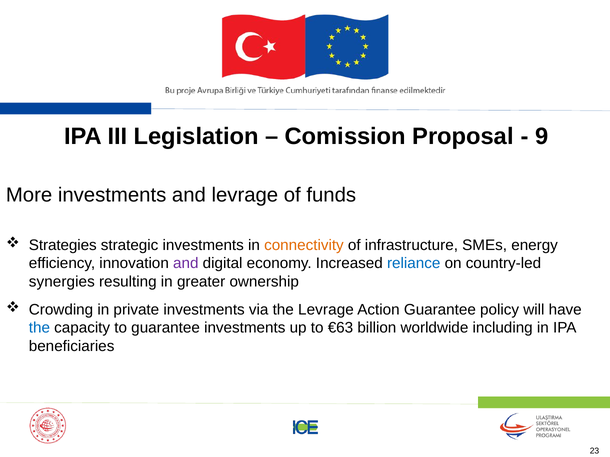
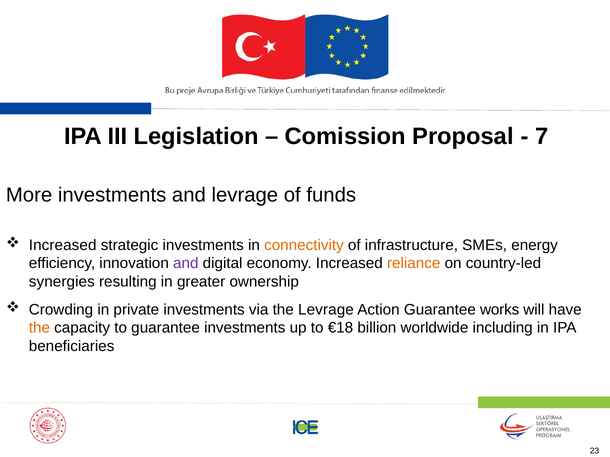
9: 9 -> 7 (542, 137)
Strategies: Strategies -> Increased (63, 245)
reliance colour: blue -> orange (414, 264)
policy: policy -> works (500, 310)
the colour: blue -> orange (39, 328)
€63: €63 -> €18 (340, 328)
